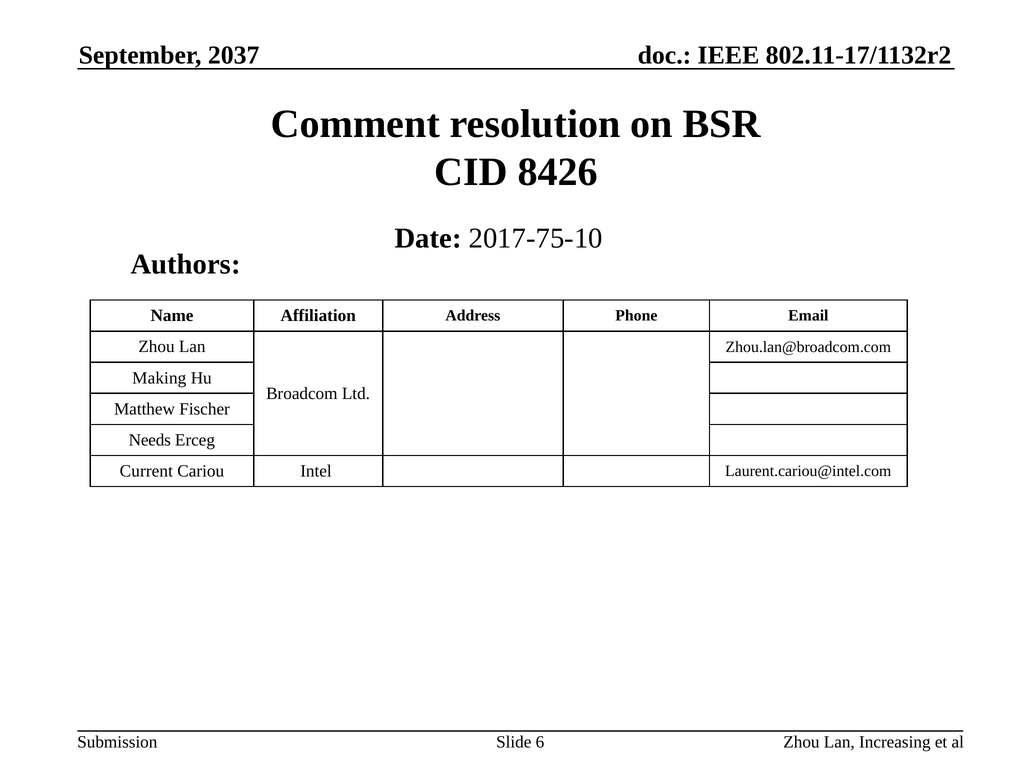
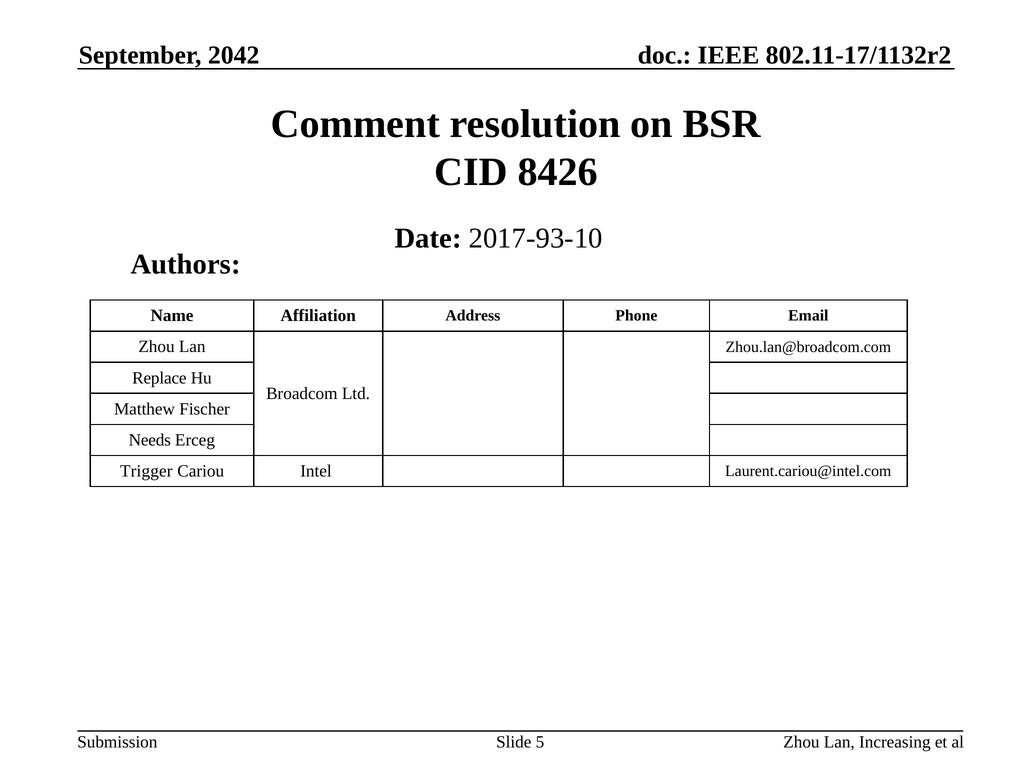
2037: 2037 -> 2042 (234, 55)
2017-75-10: 2017-75-10 -> 2017-93-10 (536, 238)
Making: Making -> Replace (159, 378)
Current: Current -> Trigger (146, 471)
6: 6 -> 5 (540, 742)
